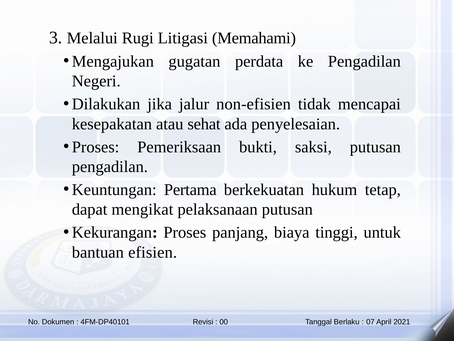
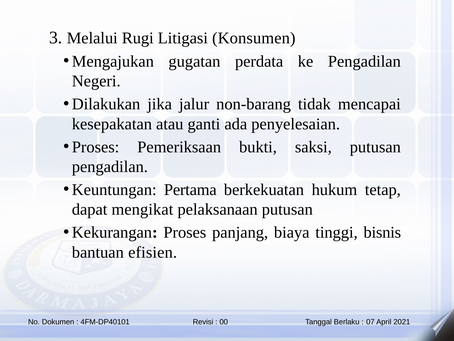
Memahami: Memahami -> Konsumen (254, 38)
non-efisien: non-efisien -> non-barang (254, 104)
sehat: sehat -> ganti (204, 124)
untuk: untuk -> bisnis (382, 232)
